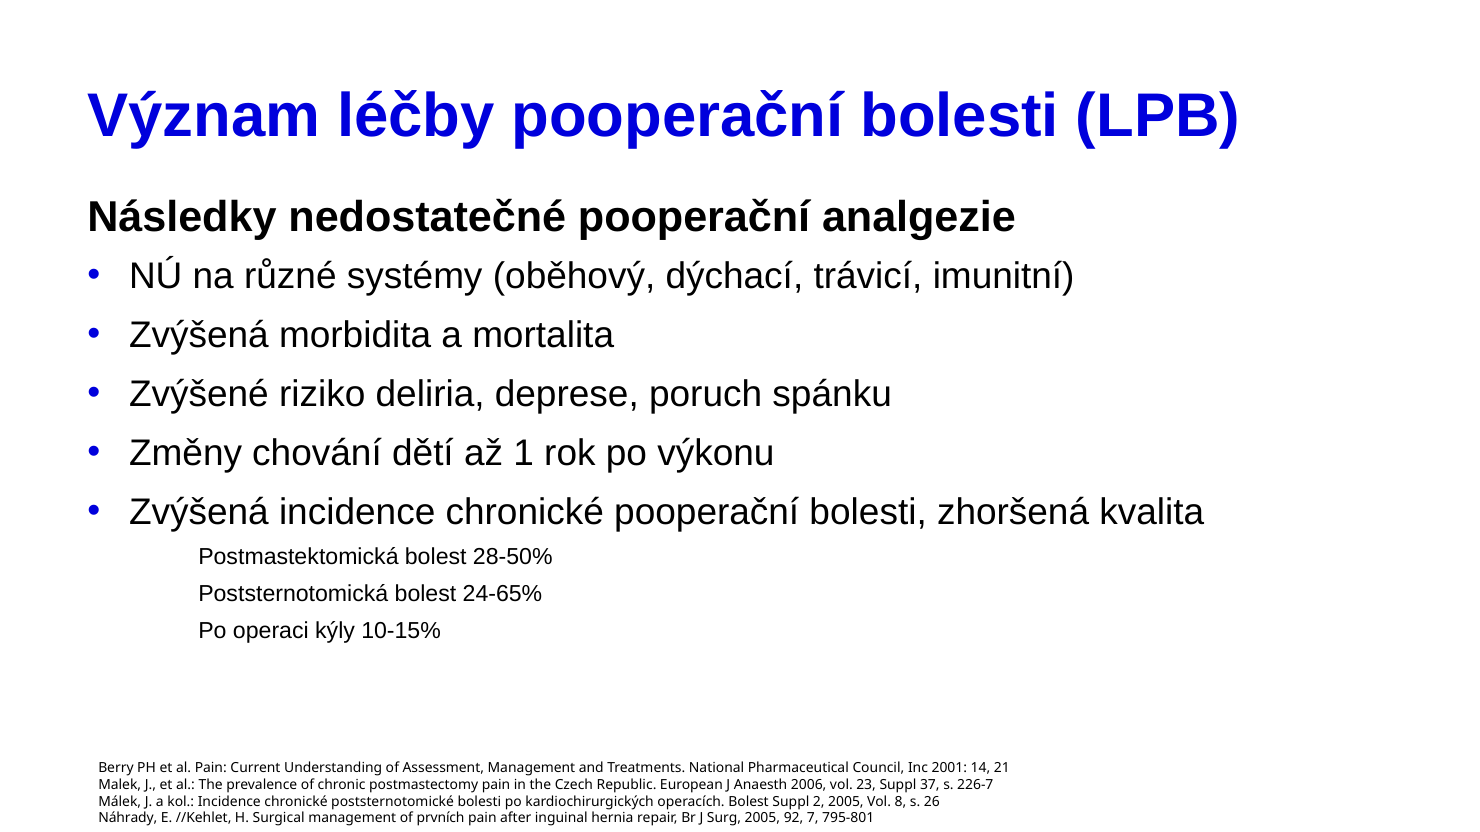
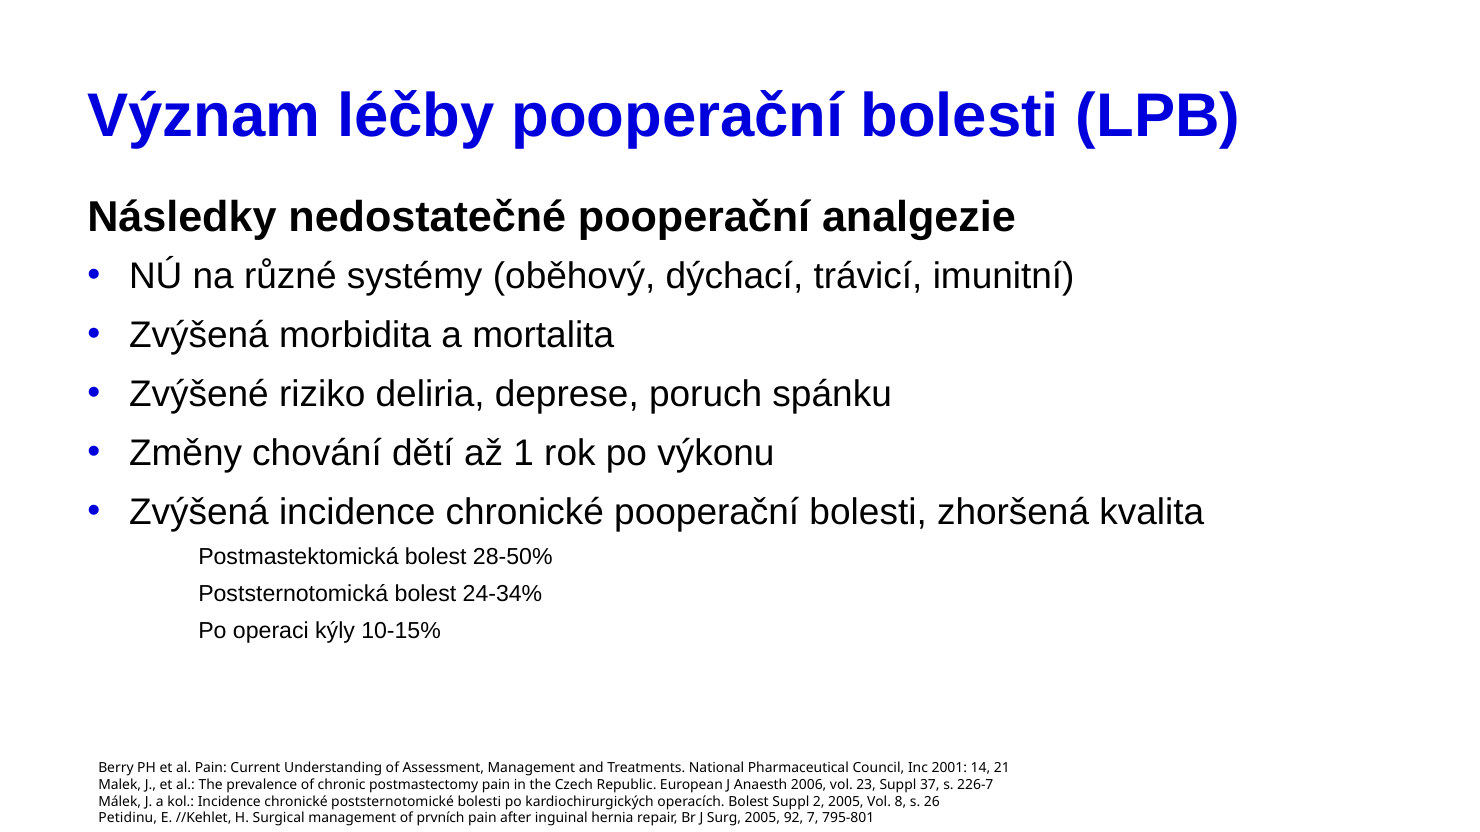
24-65%: 24-65% -> 24-34% (502, 594)
Náhrady: Náhrady -> Petidinu (128, 819)
